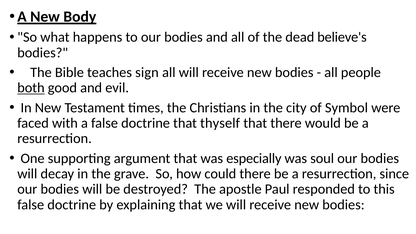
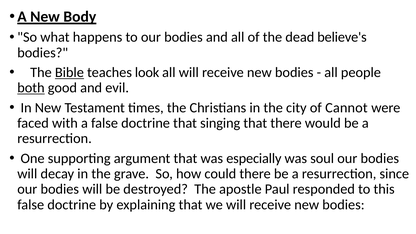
Bible underline: none -> present (69, 72)
sign: sign -> look (147, 72)
Symbol: Symbol -> Cannot (346, 108)
thyself: thyself -> singing (220, 123)
